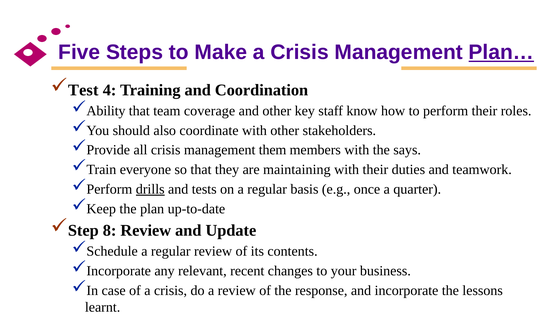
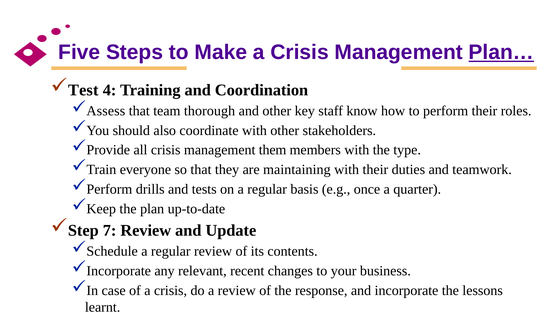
Ability: Ability -> Assess (106, 111)
coverage: coverage -> thorough (210, 111)
says: says -> type (407, 150)
drills underline: present -> none (150, 189)
8: 8 -> 7 (110, 230)
